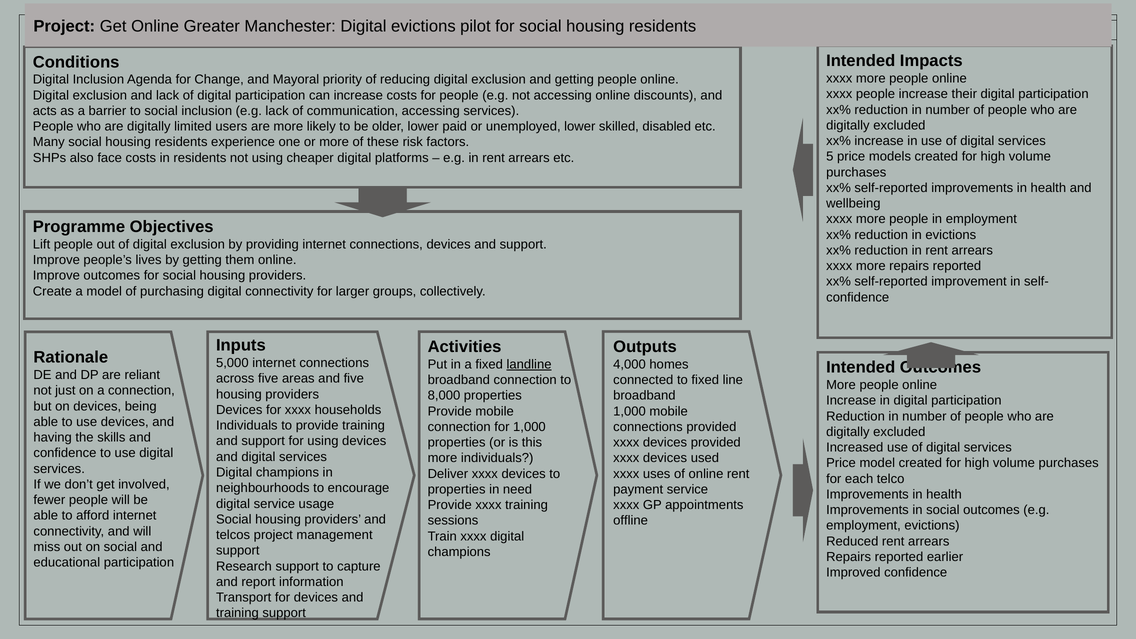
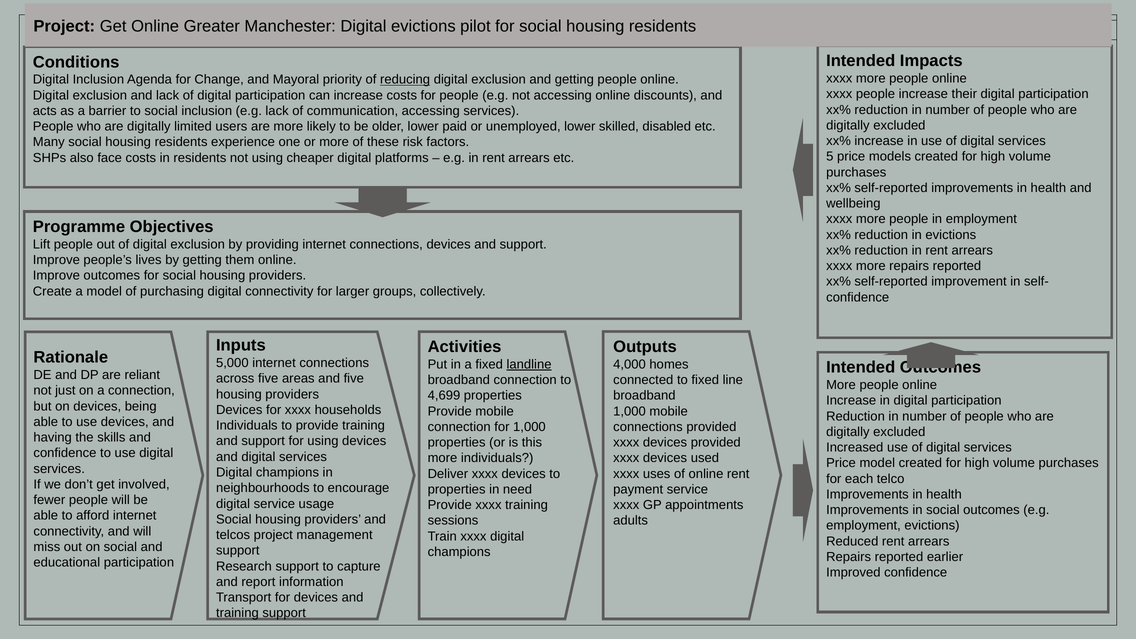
reducing underline: none -> present (405, 80)
8,000: 8,000 -> 4,699 (444, 396)
offline: offline -> adults (631, 521)
